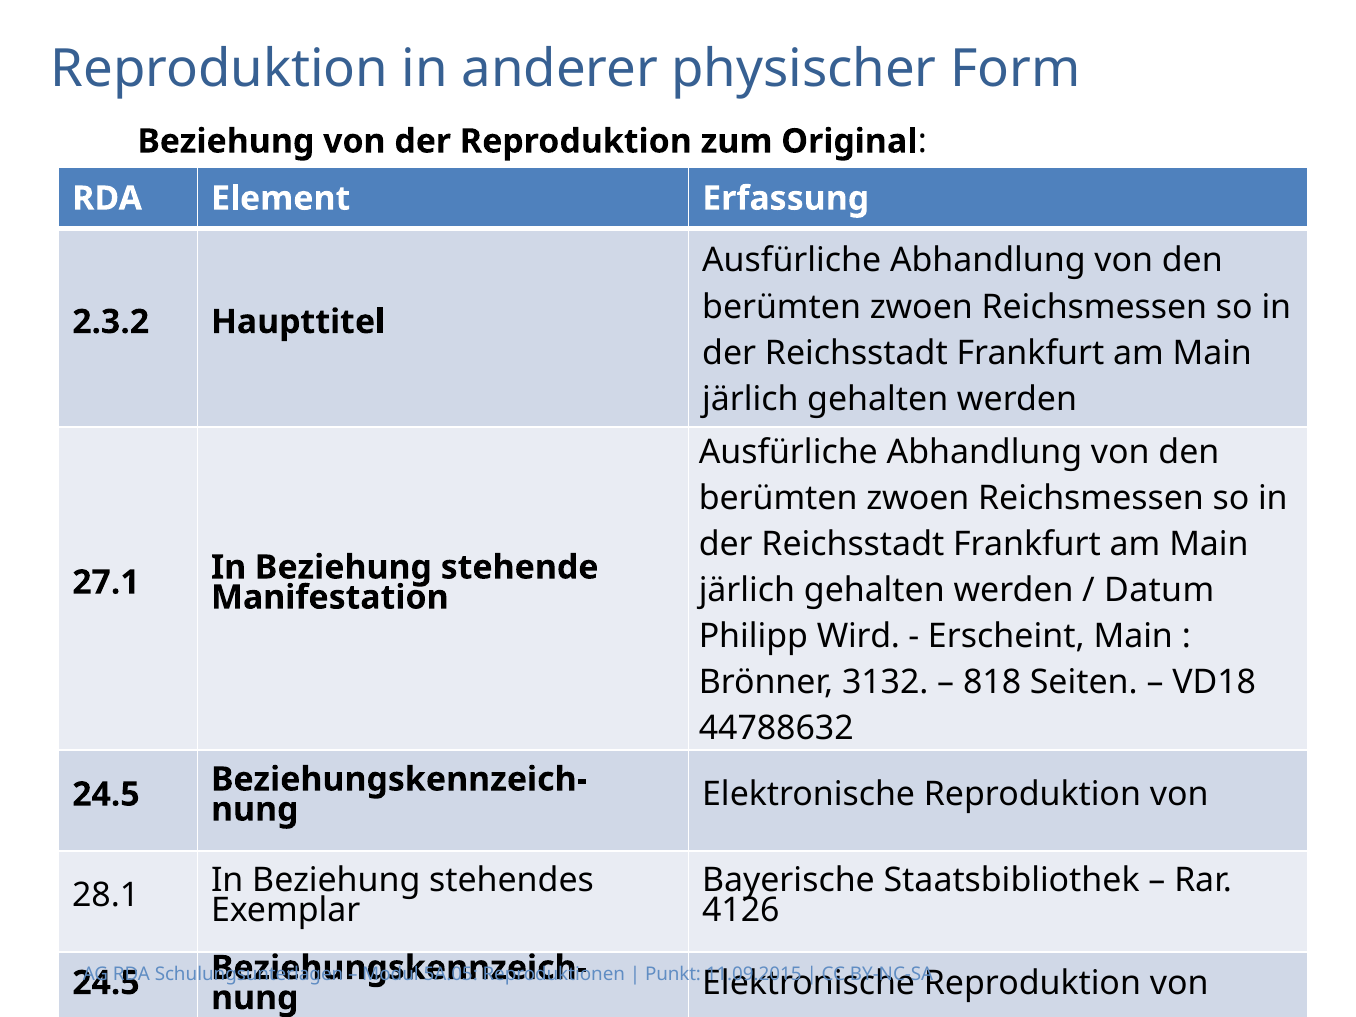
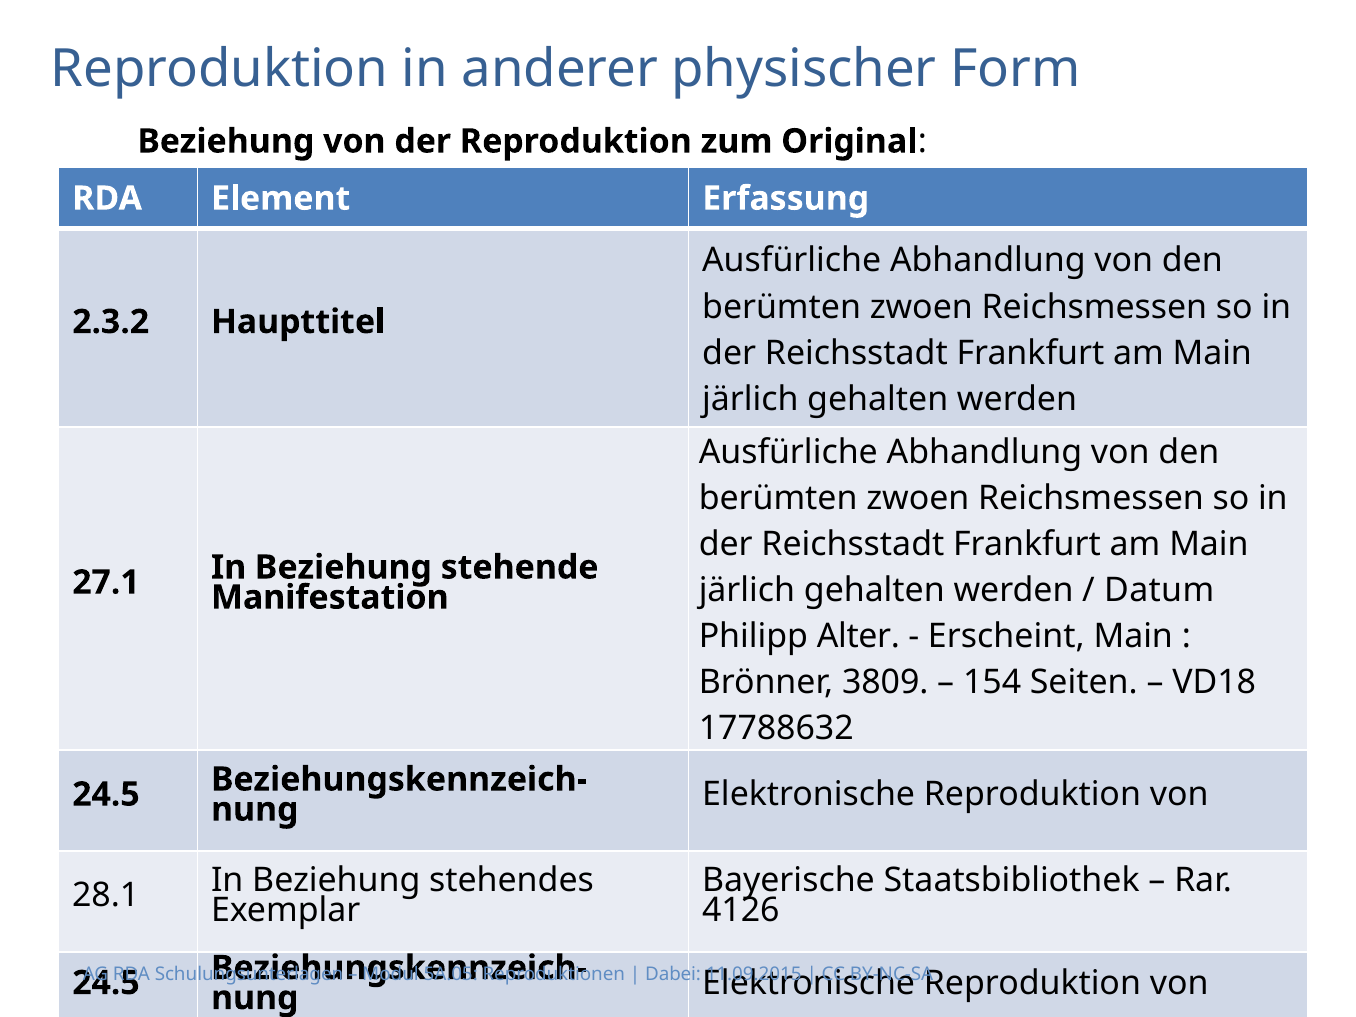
Wird: Wird -> Alter (858, 637)
3132: 3132 -> 3809 (885, 683)
818: 818 -> 154 (992, 683)
44788632: 44788632 -> 17788632 (776, 729)
Punkt: Punkt -> Dabei (673, 974)
